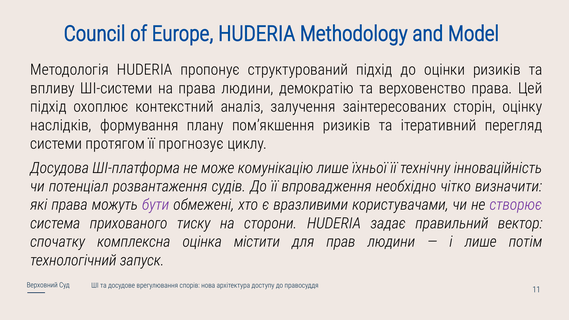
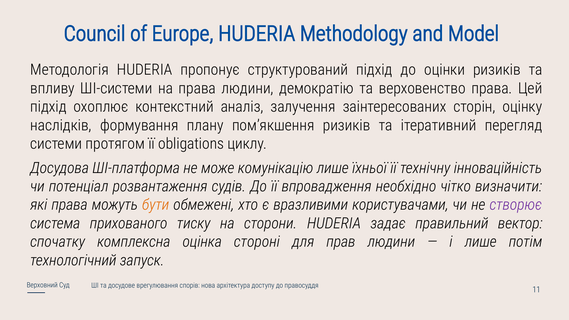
прогнозує: прогнозує -> obligations (191, 144)
бути colour: purple -> orange (156, 205)
містити: містити -> стороні (257, 242)
